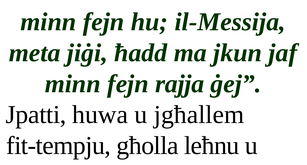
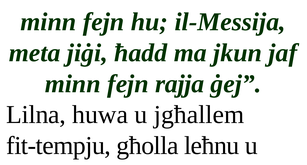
Jpatti: Jpatti -> Lilna (36, 115)
